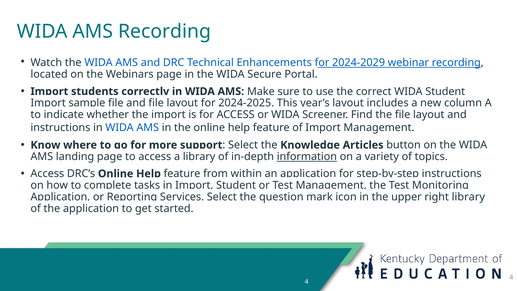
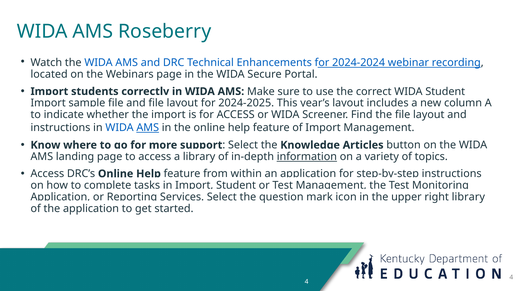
AMS Recording: Recording -> Roseberry (165, 31)
2024-2029: 2024-2029 -> 2024-2024 (359, 62)
AMS underline: none -> present (148, 128)
